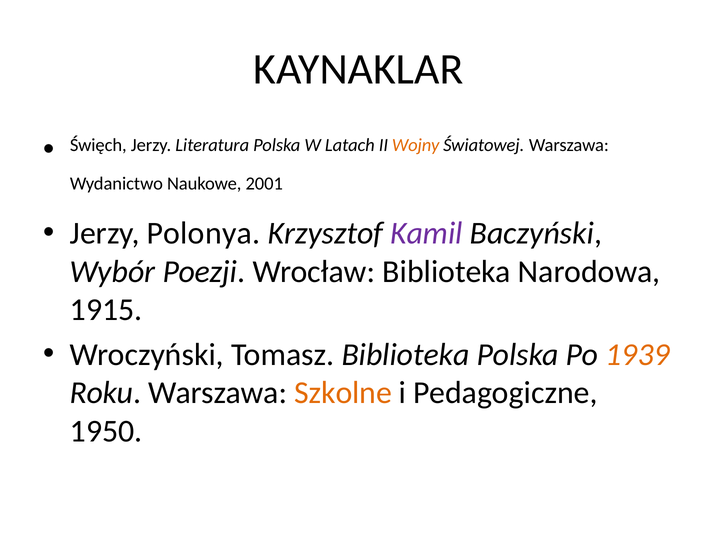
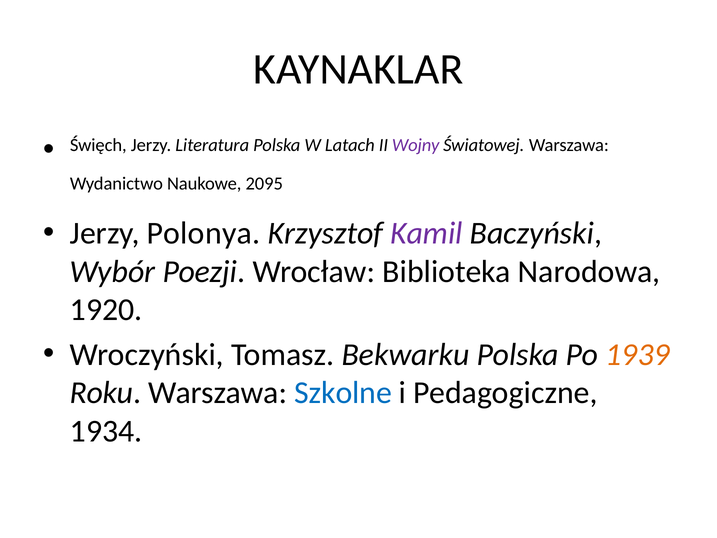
Wojny colour: orange -> purple (416, 145)
2001: 2001 -> 2095 (264, 184)
1915: 1915 -> 1920 (106, 310)
Tomasz Biblioteka: Biblioteka -> Bekwarku (406, 354)
Szkolne colour: orange -> blue (343, 393)
1950: 1950 -> 1934 (106, 431)
